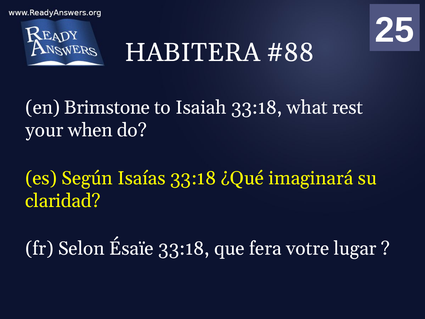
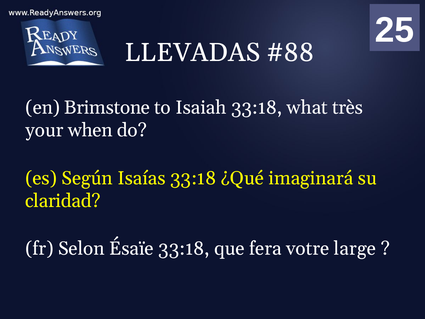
HABITERA: HABITERA -> LLEVADAS (193, 52)
rest: rest -> très (348, 107)
lugar: lugar -> large (355, 248)
